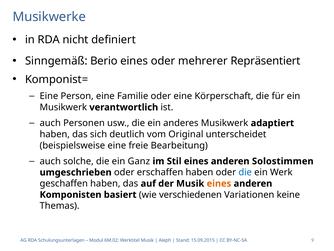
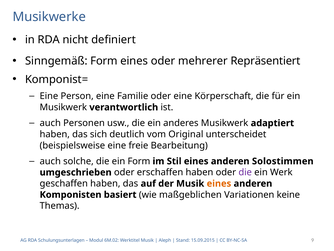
Sinngemäß Berio: Berio -> Form (104, 61)
ein Ganz: Ganz -> Form (139, 161)
die colour: blue -> purple (245, 172)
verschiedenen: verschiedenen -> maßgeblichen (190, 194)
